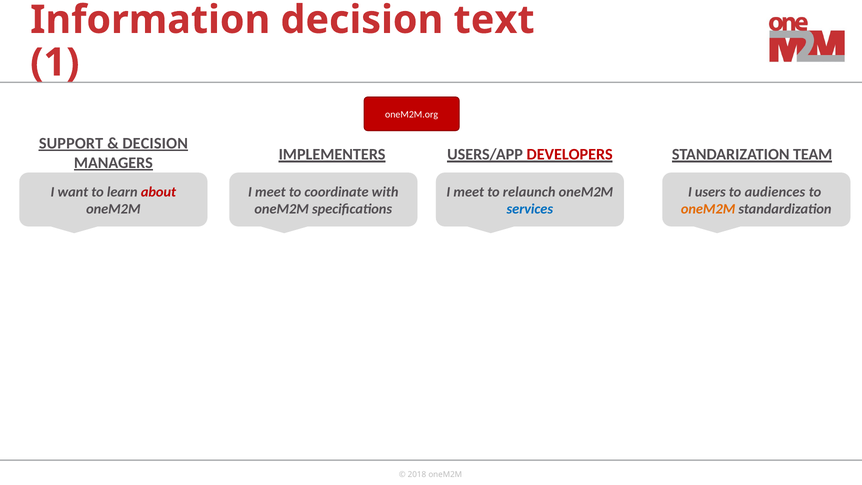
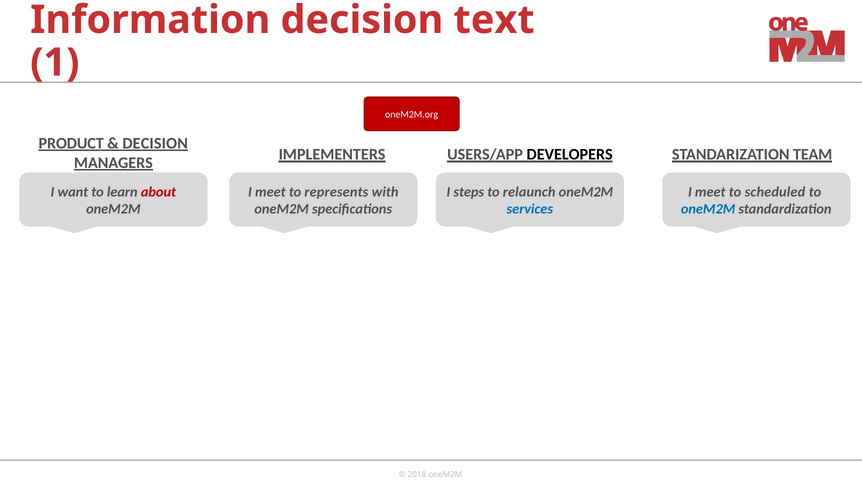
SUPPORT: SUPPORT -> PRODUCT (71, 143)
DEVELOPERS colour: red -> black (570, 154)
coordinate: coordinate -> represents (336, 192)
meet: meet -> steps (469, 192)
users: users -> meet (710, 192)
audiences: audiences -> scheduled (775, 192)
oneM2M colour: orange -> blue (708, 209)
